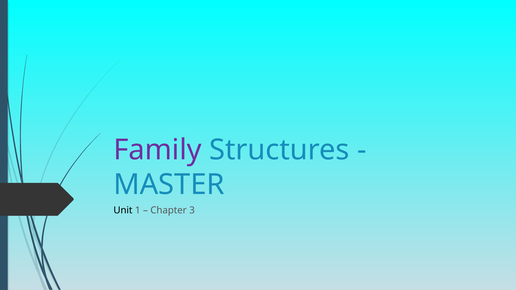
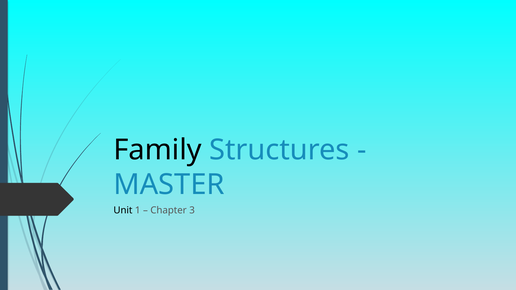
Family colour: purple -> black (158, 150)
